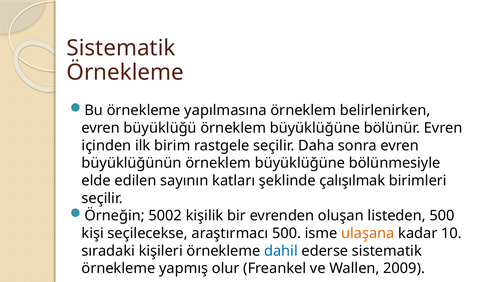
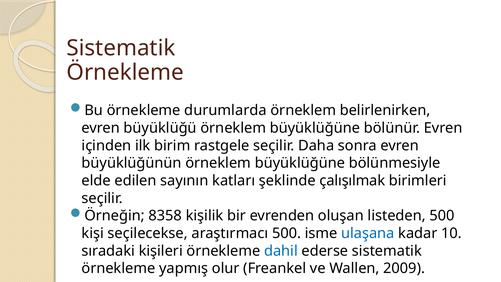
yapılmasına: yapılmasına -> durumlarda (225, 110)
5002: 5002 -> 8358 (165, 216)
ulaşana colour: orange -> blue (368, 233)
